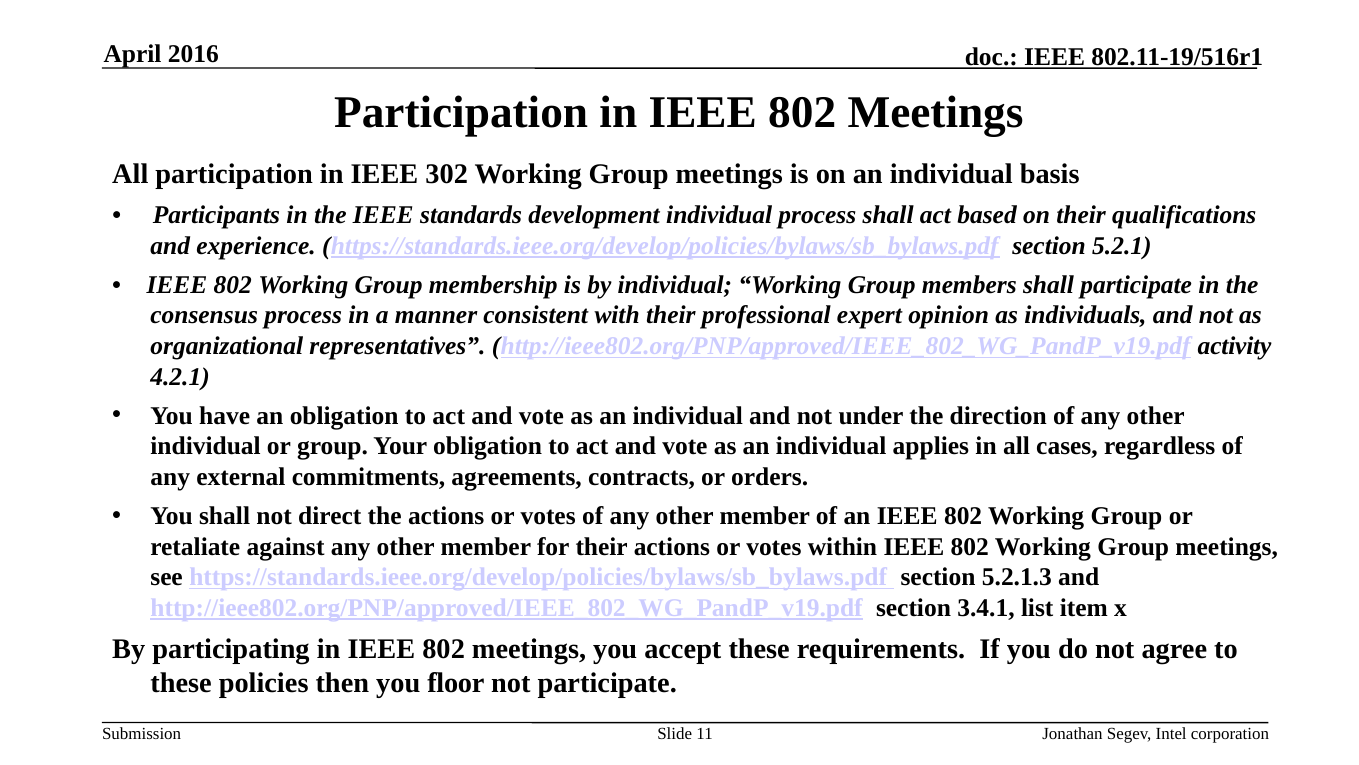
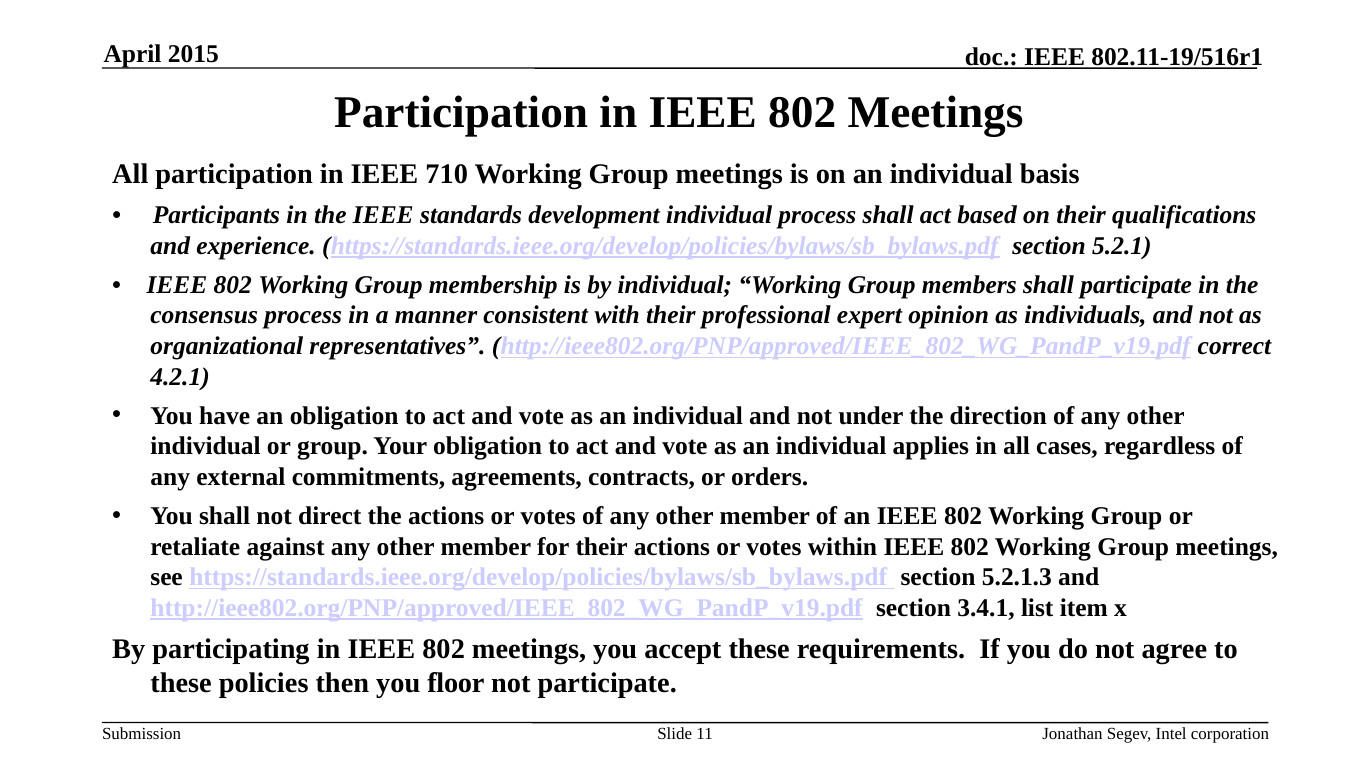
2016: 2016 -> 2015 (193, 54)
302: 302 -> 710 (447, 174)
activity: activity -> correct (1234, 346)
